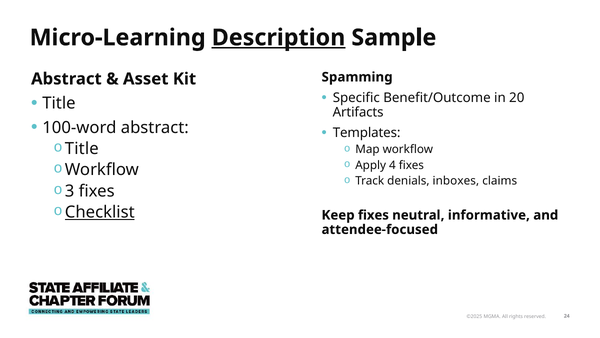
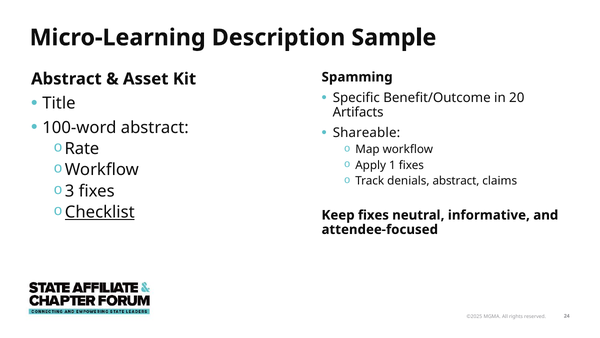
Description underline: present -> none (279, 38)
Templates: Templates -> Shareable (367, 133)
Title: Title -> Rate (82, 148)
4: 4 -> 1 (392, 165)
denials inboxes: inboxes -> abstract (456, 181)
